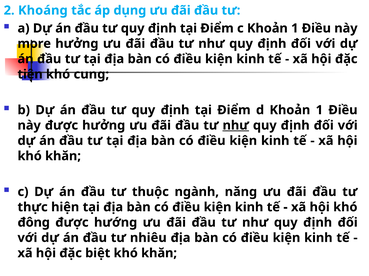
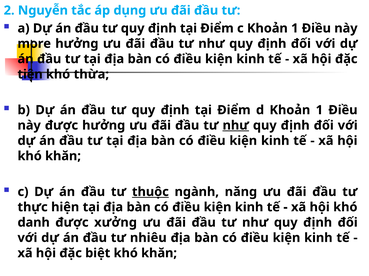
Khoáng: Khoáng -> Nguyễn (43, 10)
cung: cung -> thừa (91, 74)
thuộc underline: none -> present (150, 192)
đông: đông -> danh (34, 223)
hướng: hướng -> xưởng (116, 223)
